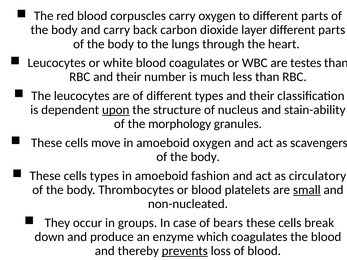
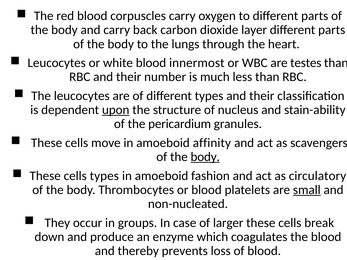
blood coagulates: coagulates -> innermost (197, 63)
morphology: morphology -> pericardium (180, 124)
amoeboid oxygen: oxygen -> affinity (212, 143)
body underline: none -> present (205, 157)
bears: bears -> larger (228, 223)
prevents underline: present -> none (185, 251)
